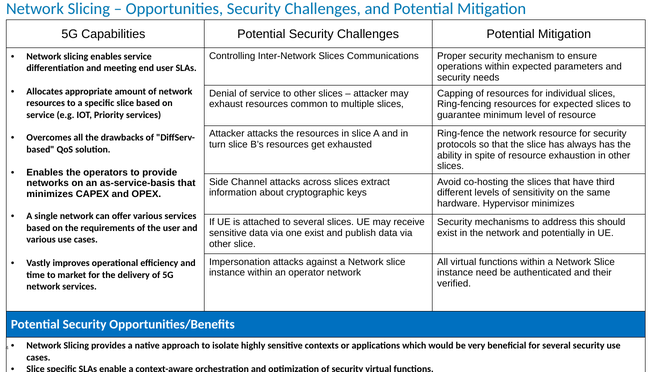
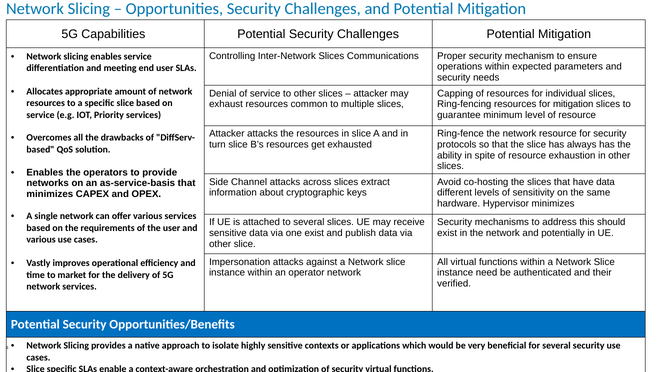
for expected: expected -> mitigation (573, 104)
have third: third -> data (606, 182)
